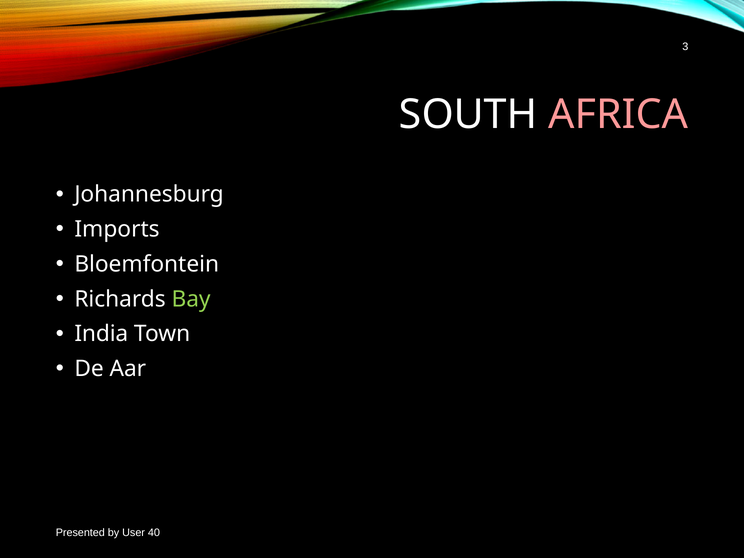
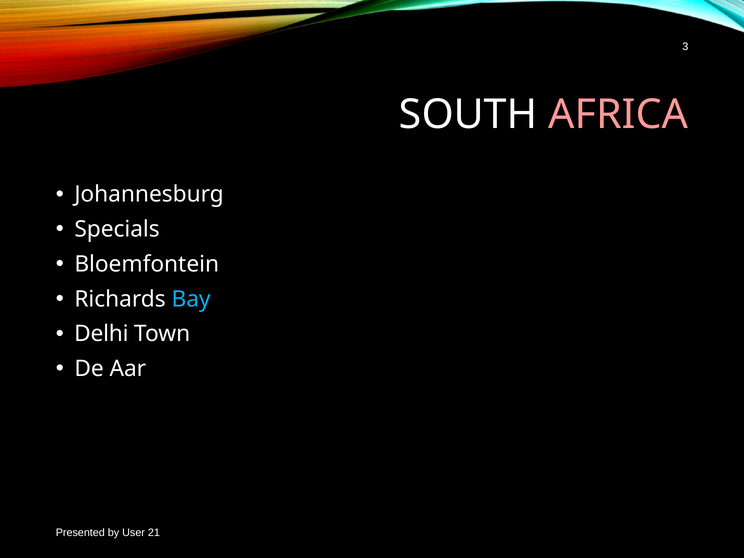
Imports: Imports -> Specials (117, 229)
Bay colour: light green -> light blue (191, 299)
India: India -> Delhi (101, 334)
40: 40 -> 21 (154, 533)
